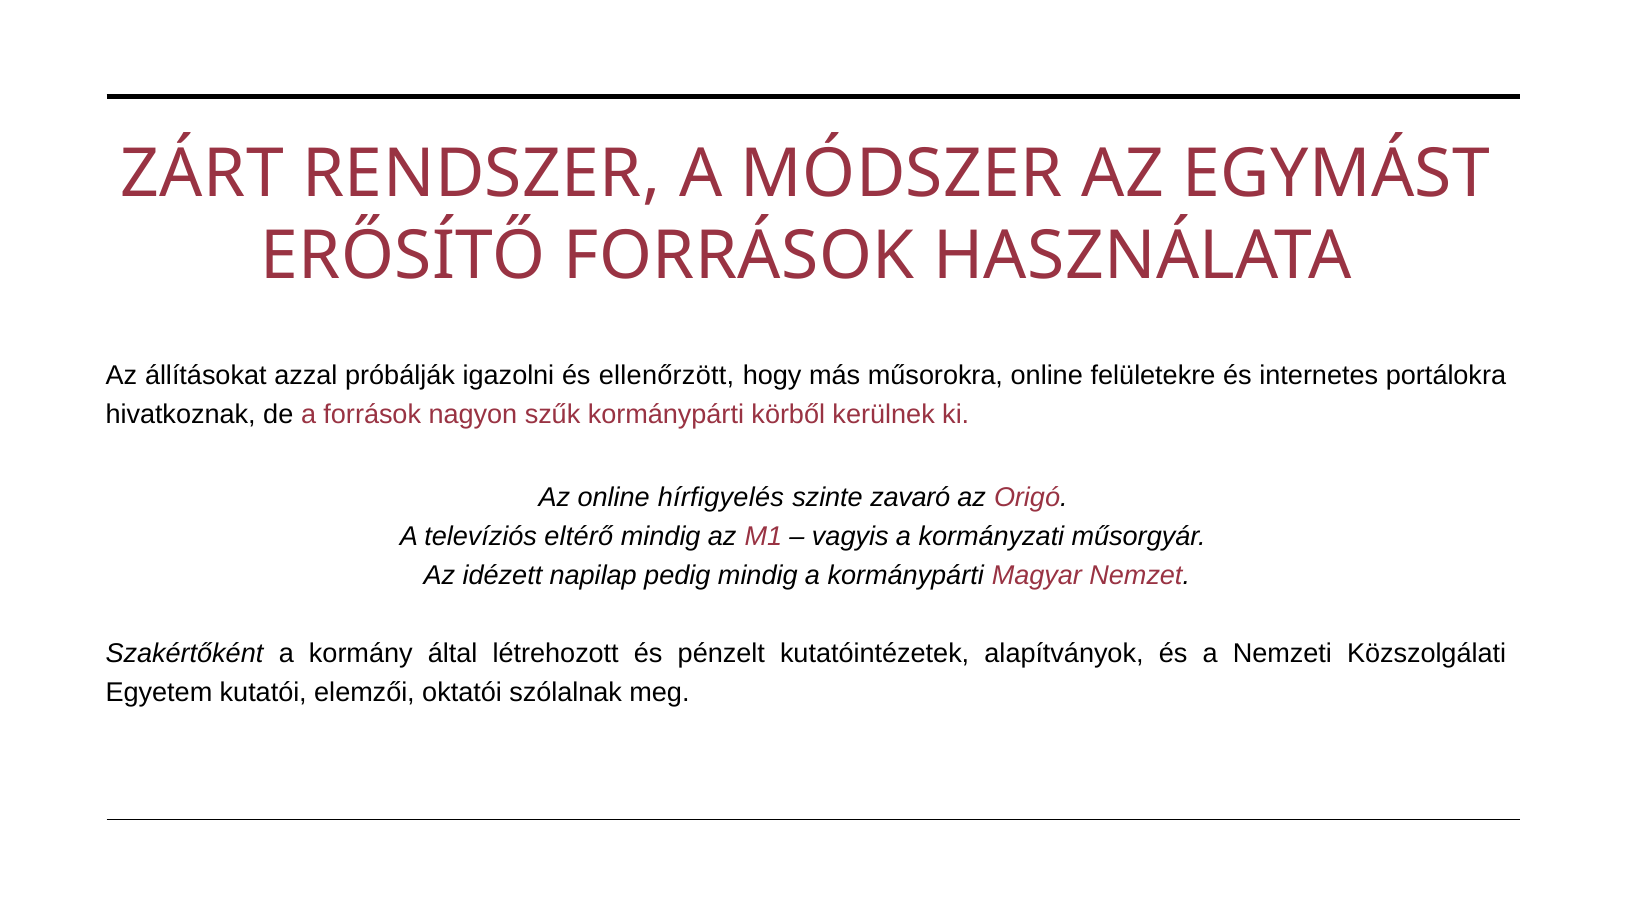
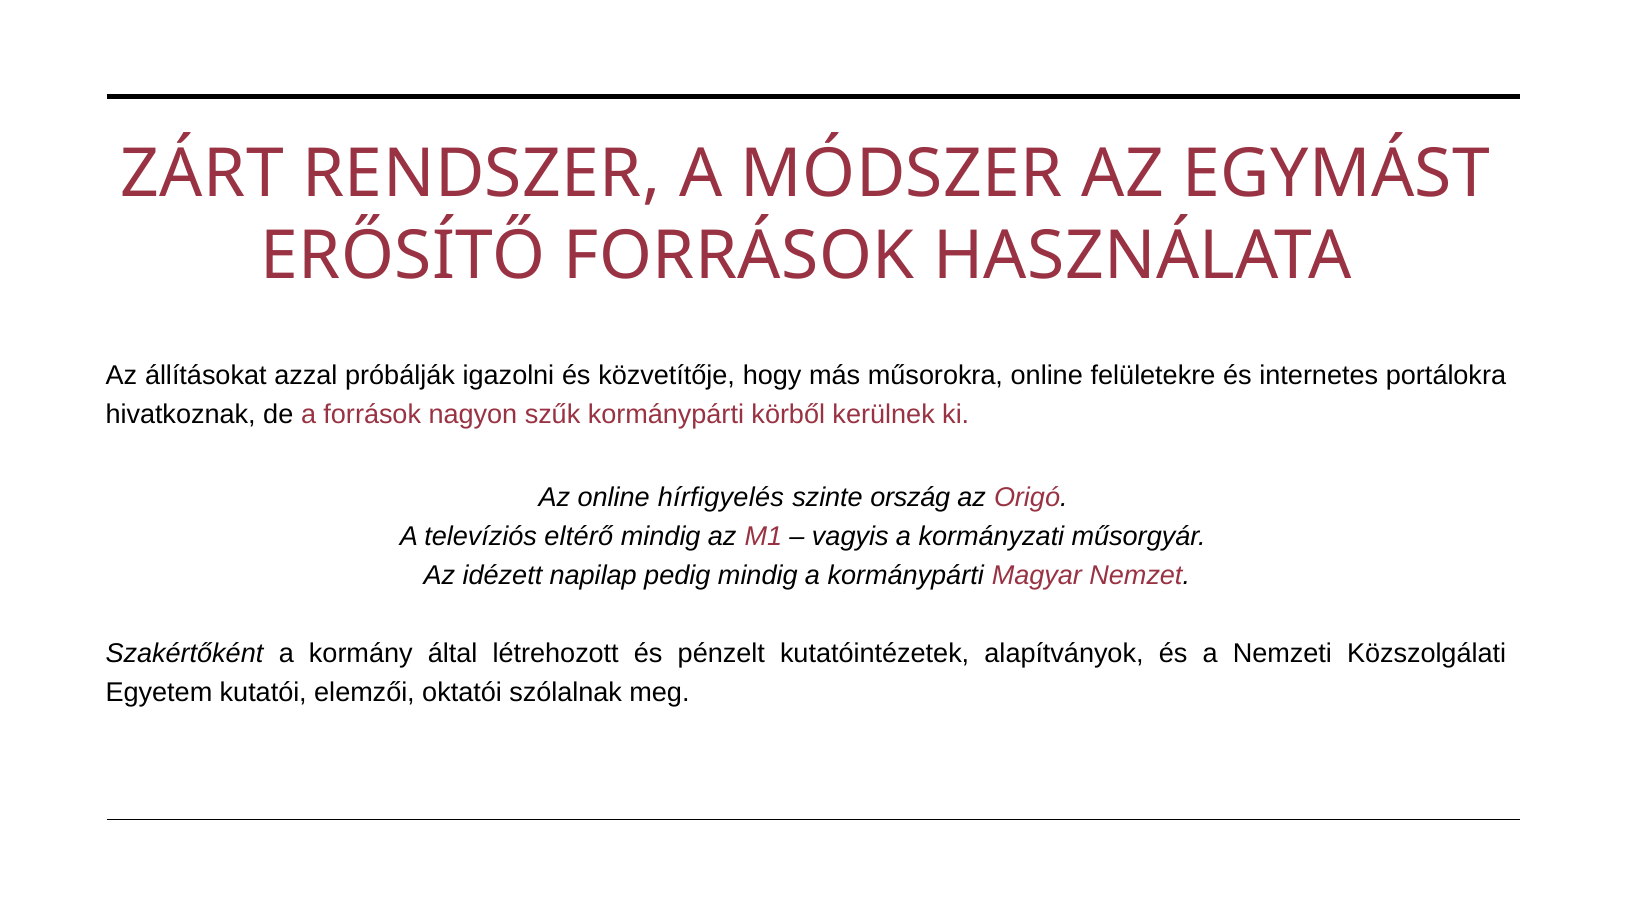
ellenőrzött: ellenőrzött -> közvetítője (667, 376)
zavaró: zavaró -> ország (910, 498)
